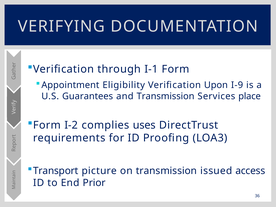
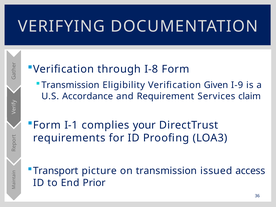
I-1: I-1 -> I-8 (151, 69)
Appointment: Appointment -> Transmission (70, 85)
Upon: Upon -> Given (216, 85)
Guarantees: Guarantees -> Accordance (88, 96)
and Transmission: Transmission -> Requirement (165, 96)
place: place -> claim (250, 96)
I-2: I-2 -> I-1 (71, 125)
uses: uses -> your (144, 125)
